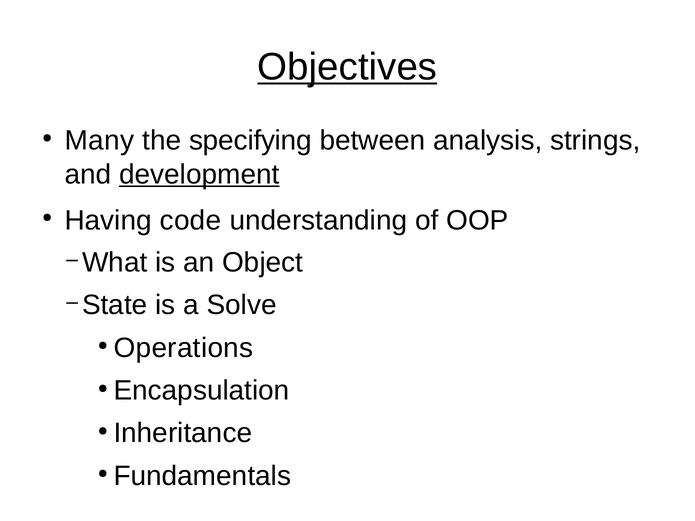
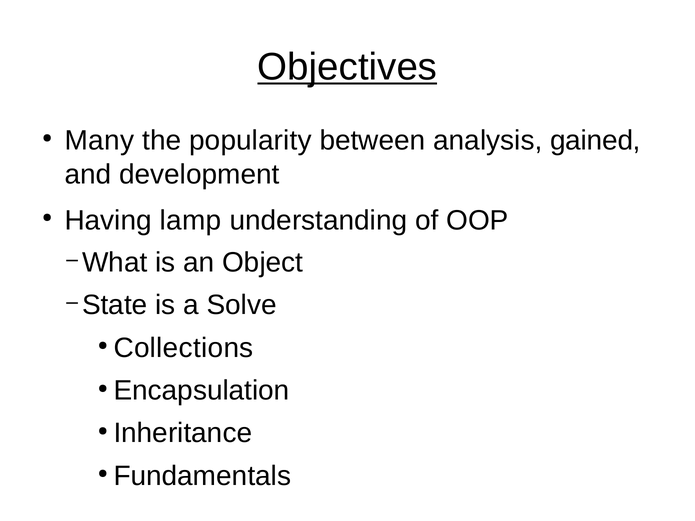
specifying: specifying -> popularity (250, 141)
strings: strings -> gained (595, 141)
development underline: present -> none (199, 174)
code: code -> lamp (191, 220)
Operations: Operations -> Collections (183, 348)
